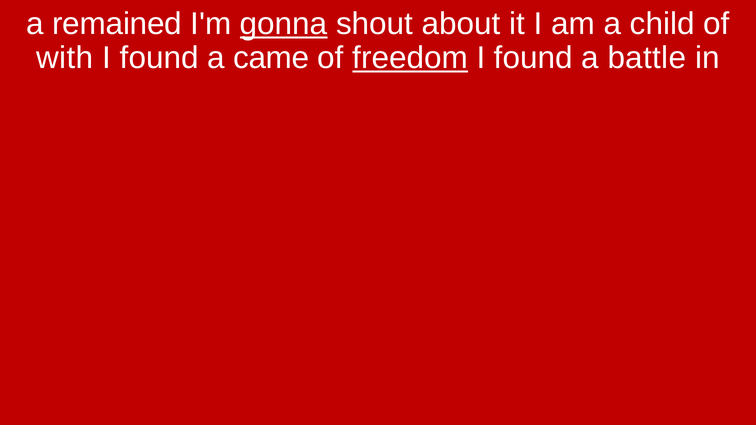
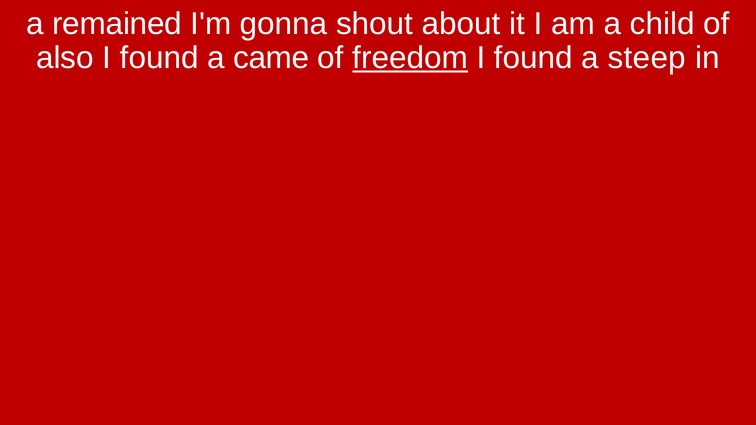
gonna underline: present -> none (284, 24)
with: with -> also (65, 58)
battle: battle -> steep (647, 58)
